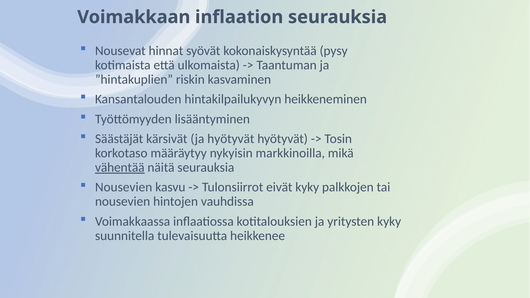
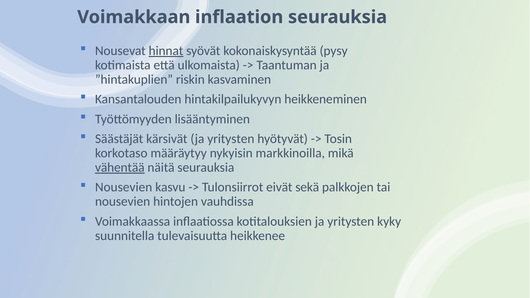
hinnat underline: none -> present (166, 51)
kärsivät ja hyötyvät: hyötyvät -> yritysten (231, 139)
eivät kyky: kyky -> sekä (307, 187)
